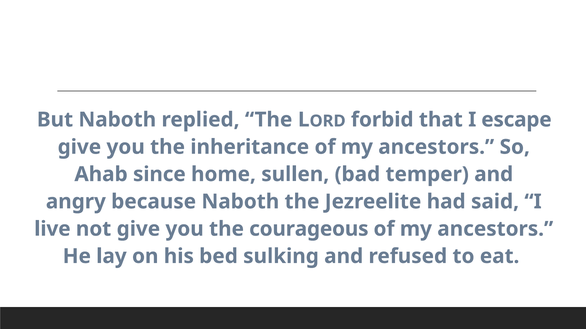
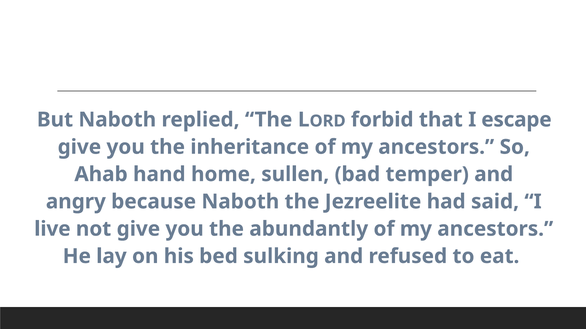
since: since -> hand (159, 175)
courageous: courageous -> abundantly (309, 229)
